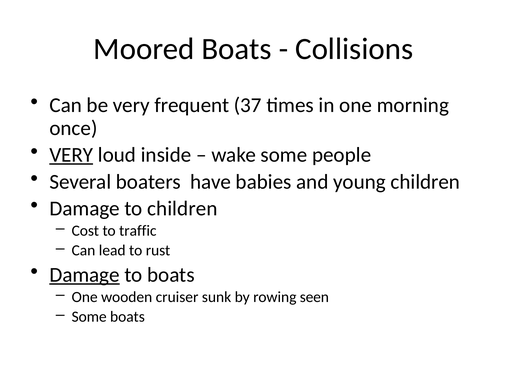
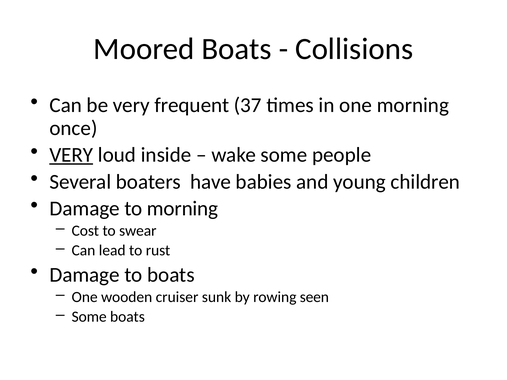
to children: children -> morning (182, 209)
traffic: traffic -> swear (138, 231)
Damage underline: present -> none (85, 275)
